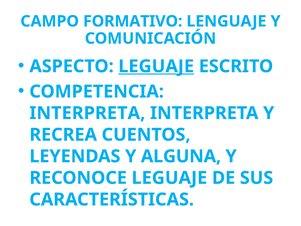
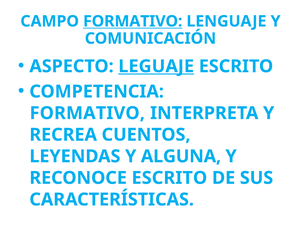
FORMATIVO underline: none -> present (133, 21)
INTERPRETA: INTERPRETA -> FORMATIVO (87, 113)
RECONOCE LEGUAJE: LEGUAJE -> ESCRITO (169, 178)
